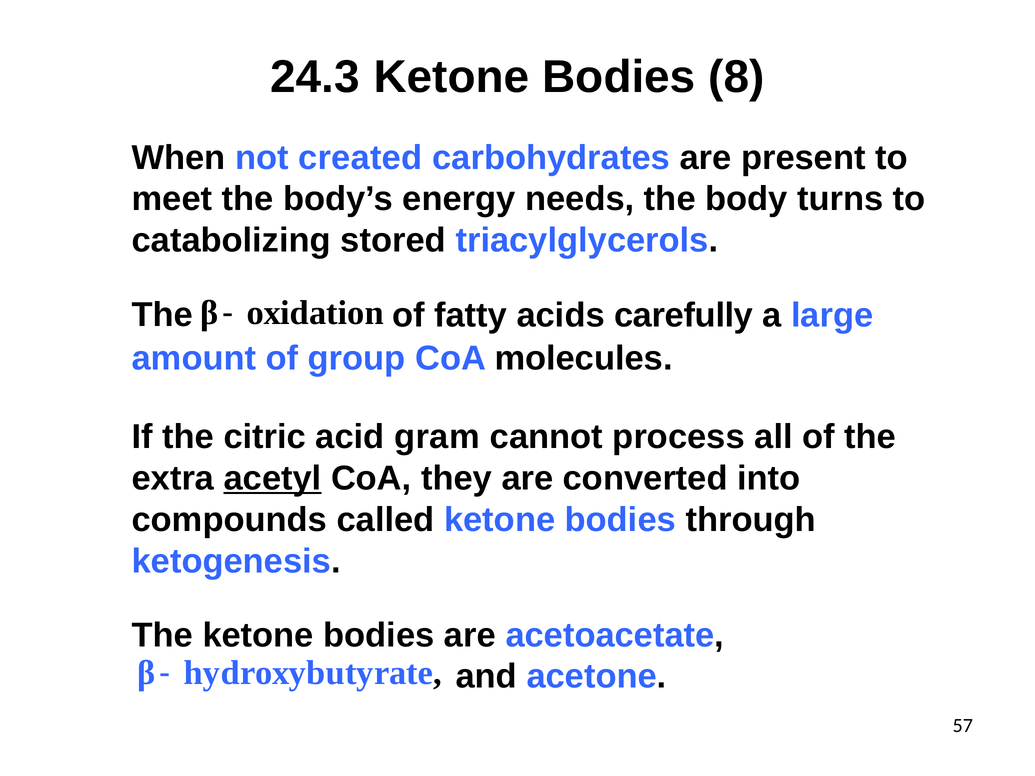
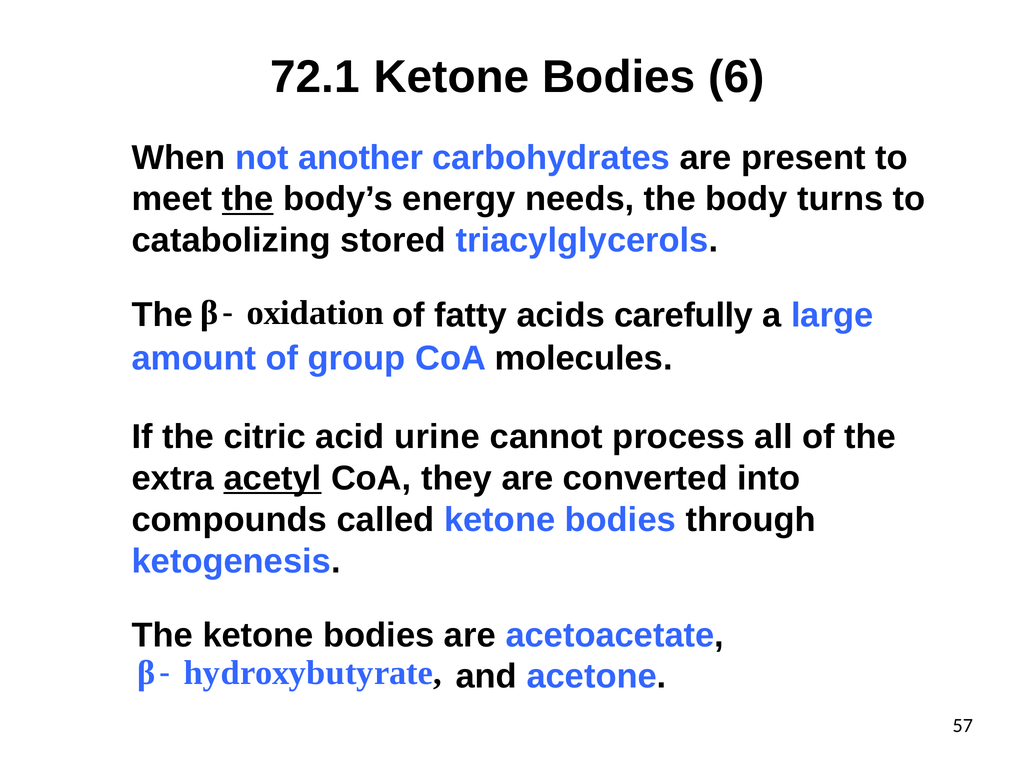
24.3: 24.3 -> 72.1 (315, 77)
8: 8 -> 6 (736, 77)
created: created -> another (361, 158)
the underline: none -> present (248, 199)
gram: gram -> urine (437, 437)
